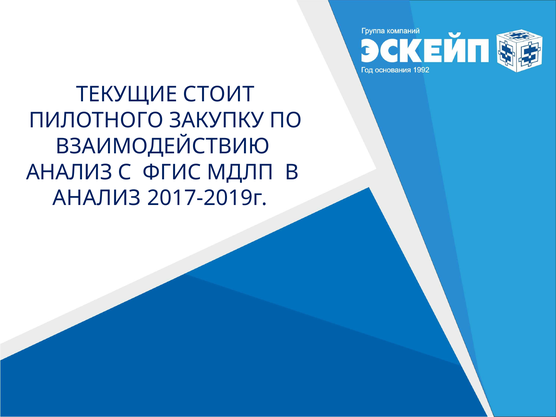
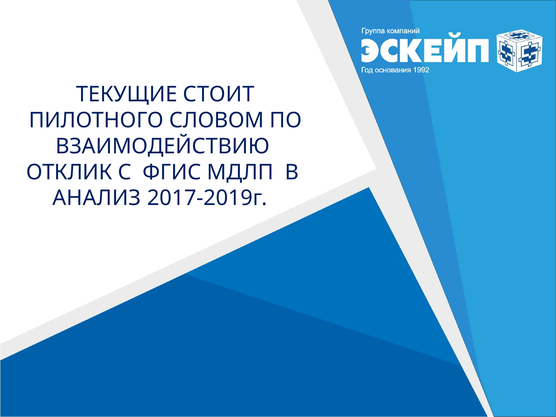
ЗАКУПКУ: ЗАКУПКУ -> СЛОВОМ (217, 120)
АНАЛИЗ: АНАЛИЗ -> ОТКЛИК (69, 172)
